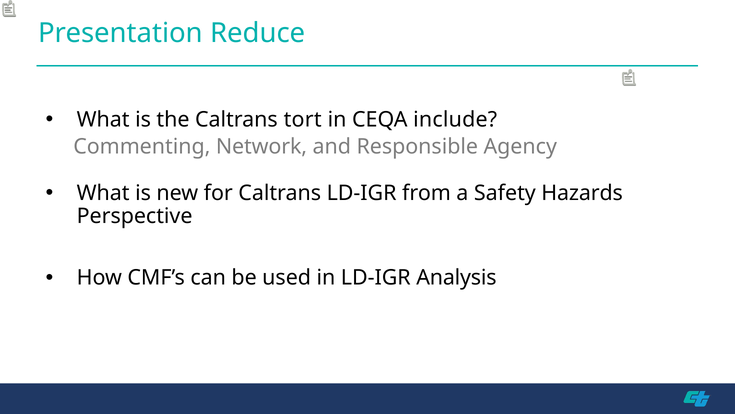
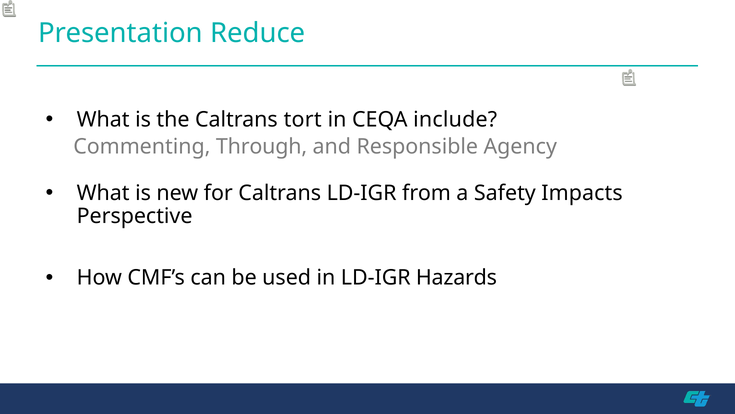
Network: Network -> Through (262, 146)
Hazards: Hazards -> Impacts (582, 193)
Analysis: Analysis -> Hazards (456, 277)
